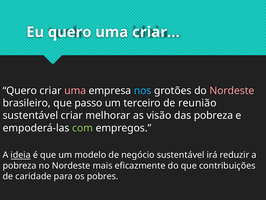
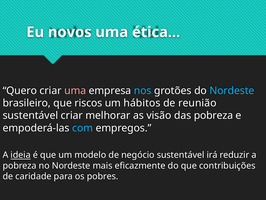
Eu quero: quero -> novos (70, 32)
uma criar: criar -> ética (156, 32)
Nordeste colour: pink -> light blue (232, 90)
passo: passo -> riscos (88, 103)
terceiro: terceiro -> hábitos (142, 103)
com colour: light green -> light blue (83, 128)
